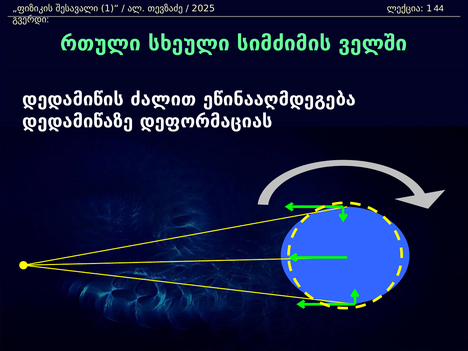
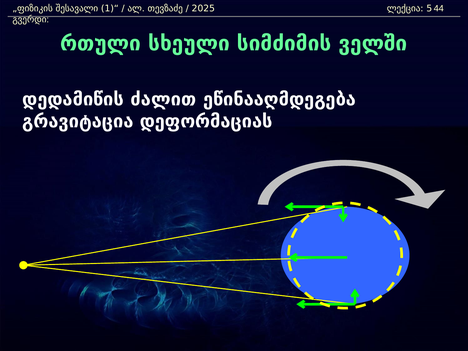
1: 1 -> 5 (429, 8)
დედამიწაზე: დედამიწაზე -> გრავიტაცია (78, 121)
